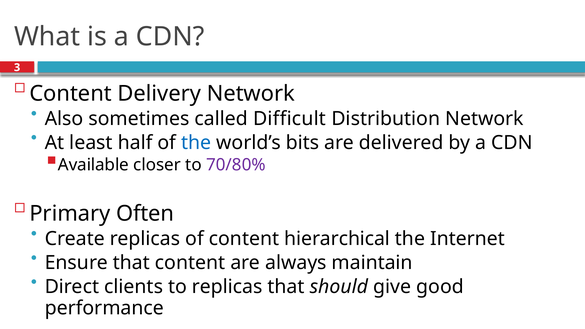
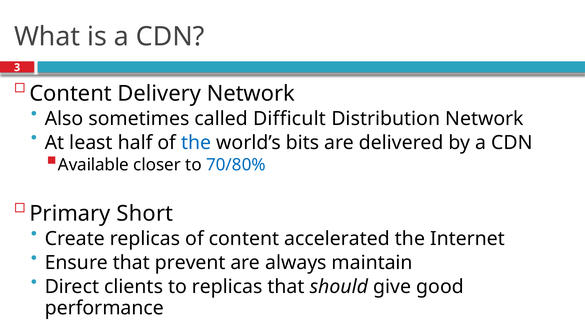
70/80% colour: purple -> blue (236, 165)
Often: Often -> Short (145, 214)
hierarchical: hierarchical -> accelerated (337, 239)
that content: content -> prevent (190, 263)
